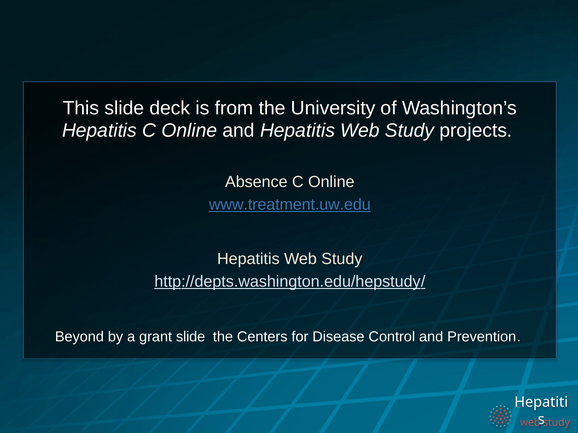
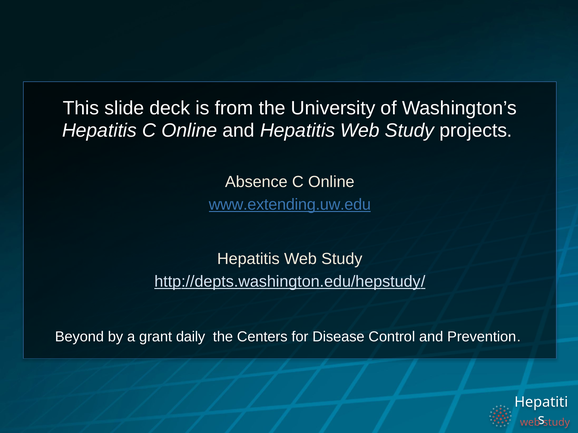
www.treatment.uw.edu: www.treatment.uw.edu -> www.extending.uw.edu (290, 205)
grant slide: slide -> daily (191, 337)
